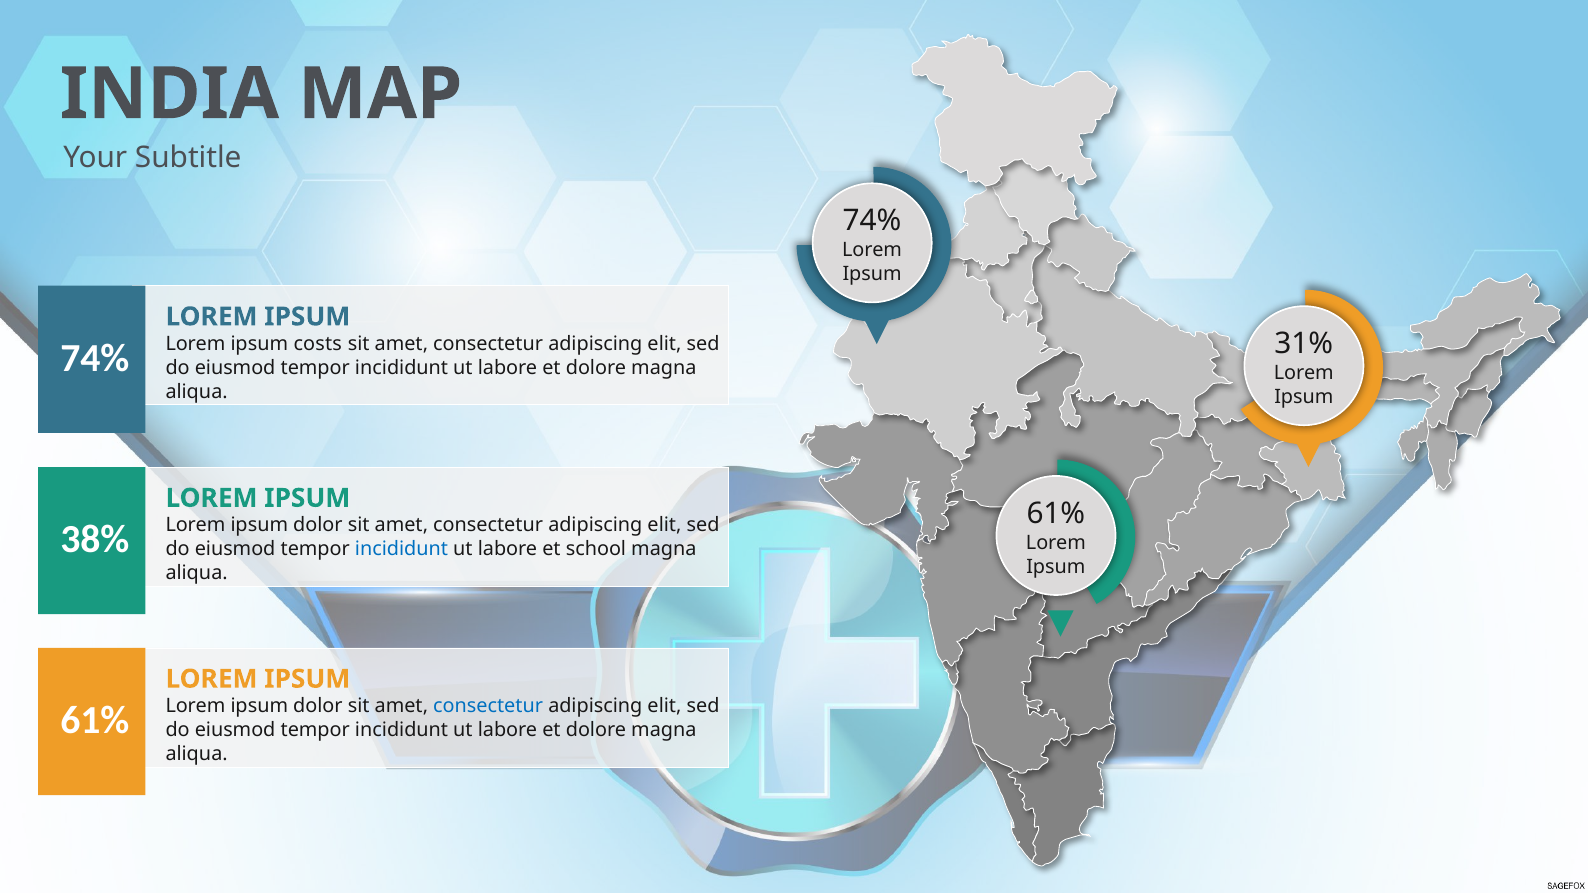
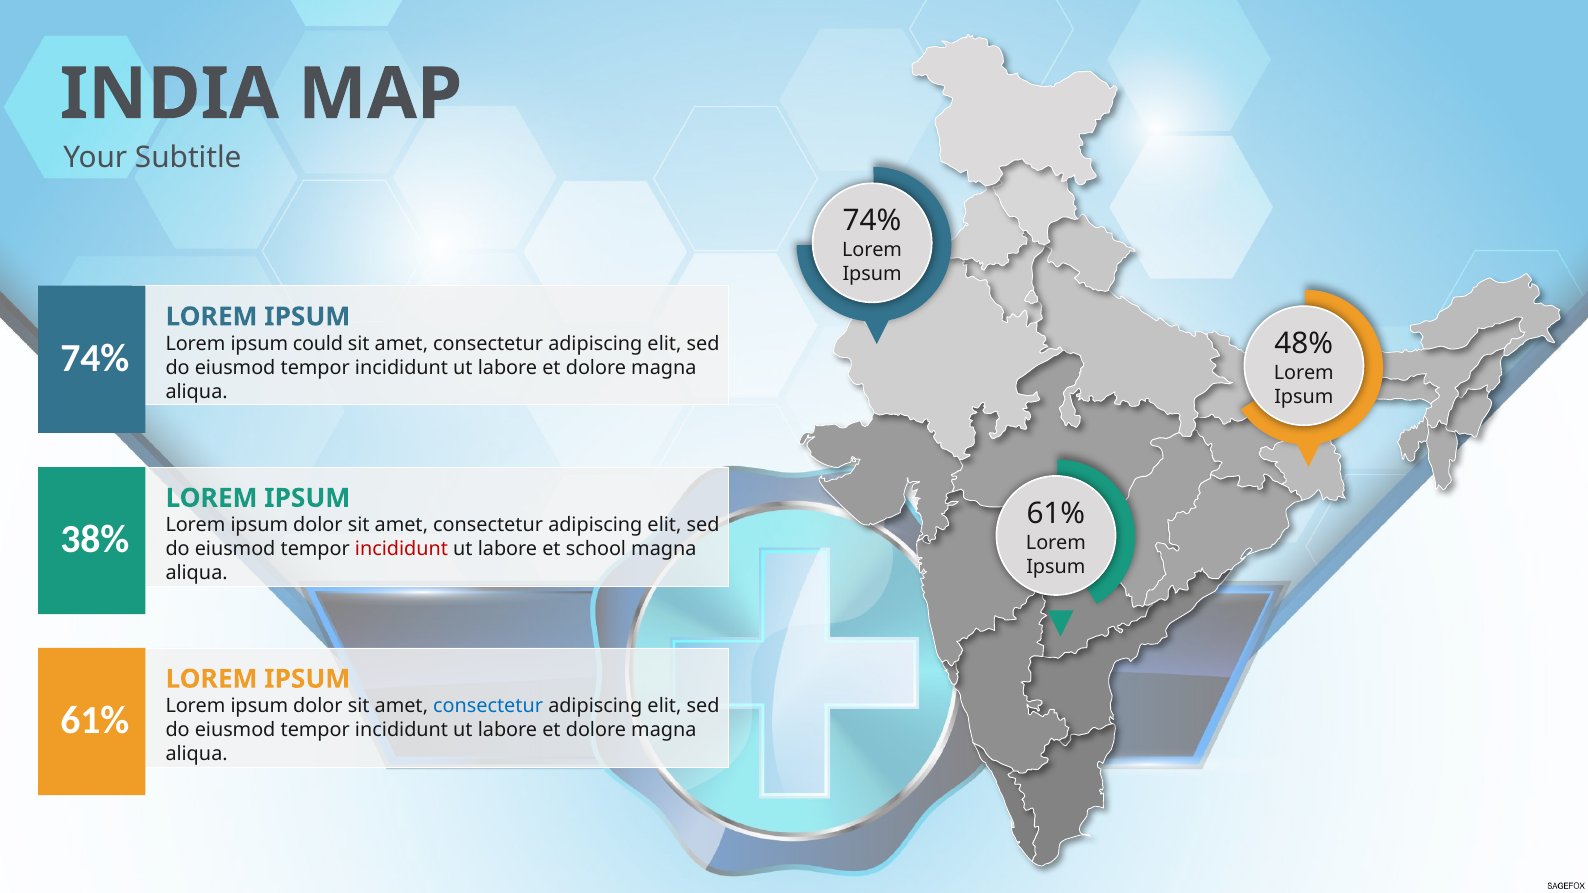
31%: 31% -> 48% (1304, 344)
costs: costs -> could (318, 344)
incididunt colour: blue -> red (402, 549)
